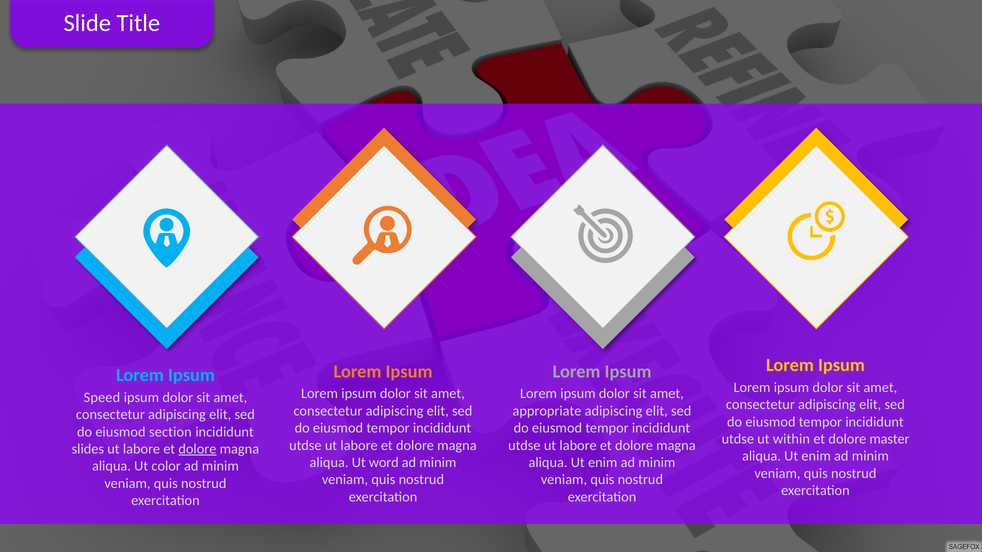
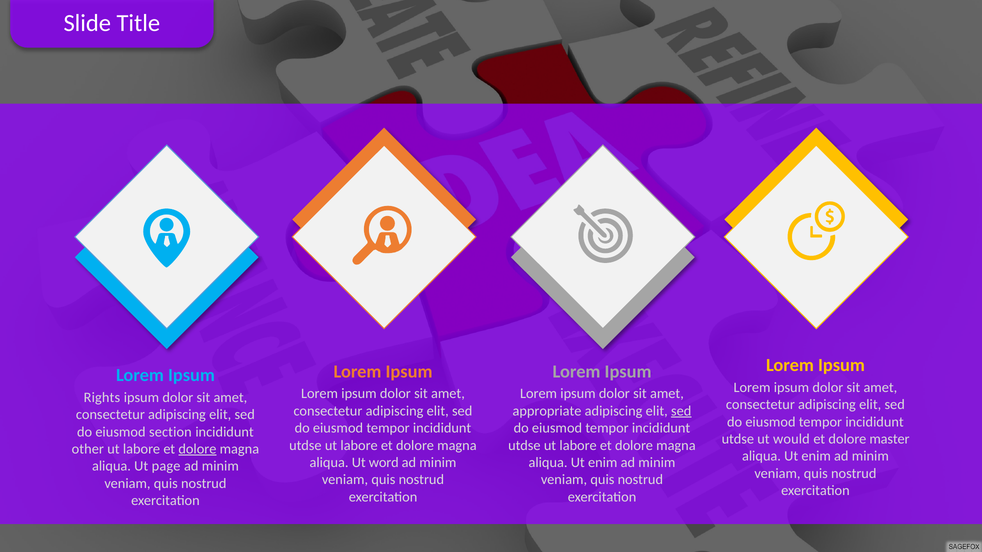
Speed: Speed -> Rights (102, 398)
sed underline: none -> present (681, 411)
within: within -> would (791, 439)
slides: slides -> other (88, 449)
color: color -> page (166, 466)
